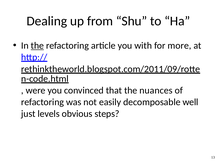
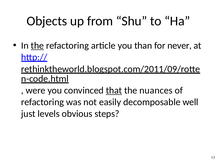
Dealing: Dealing -> Objects (47, 21)
with: with -> than (143, 46)
more: more -> never (180, 46)
that underline: none -> present (114, 90)
